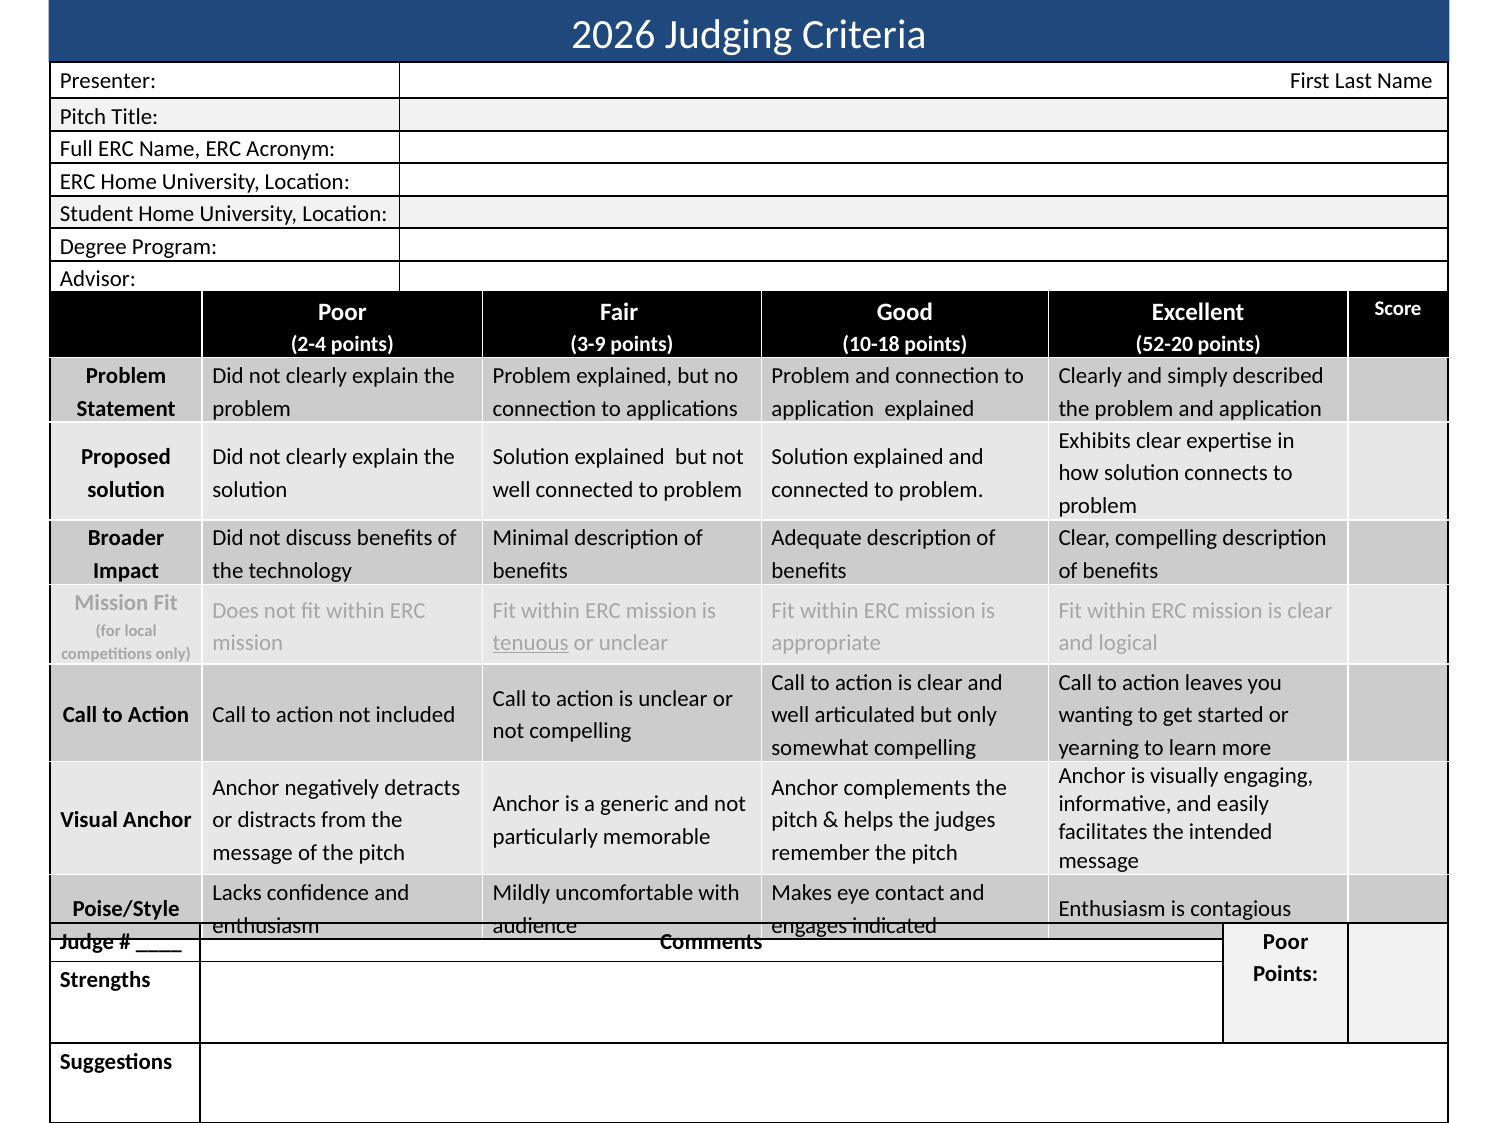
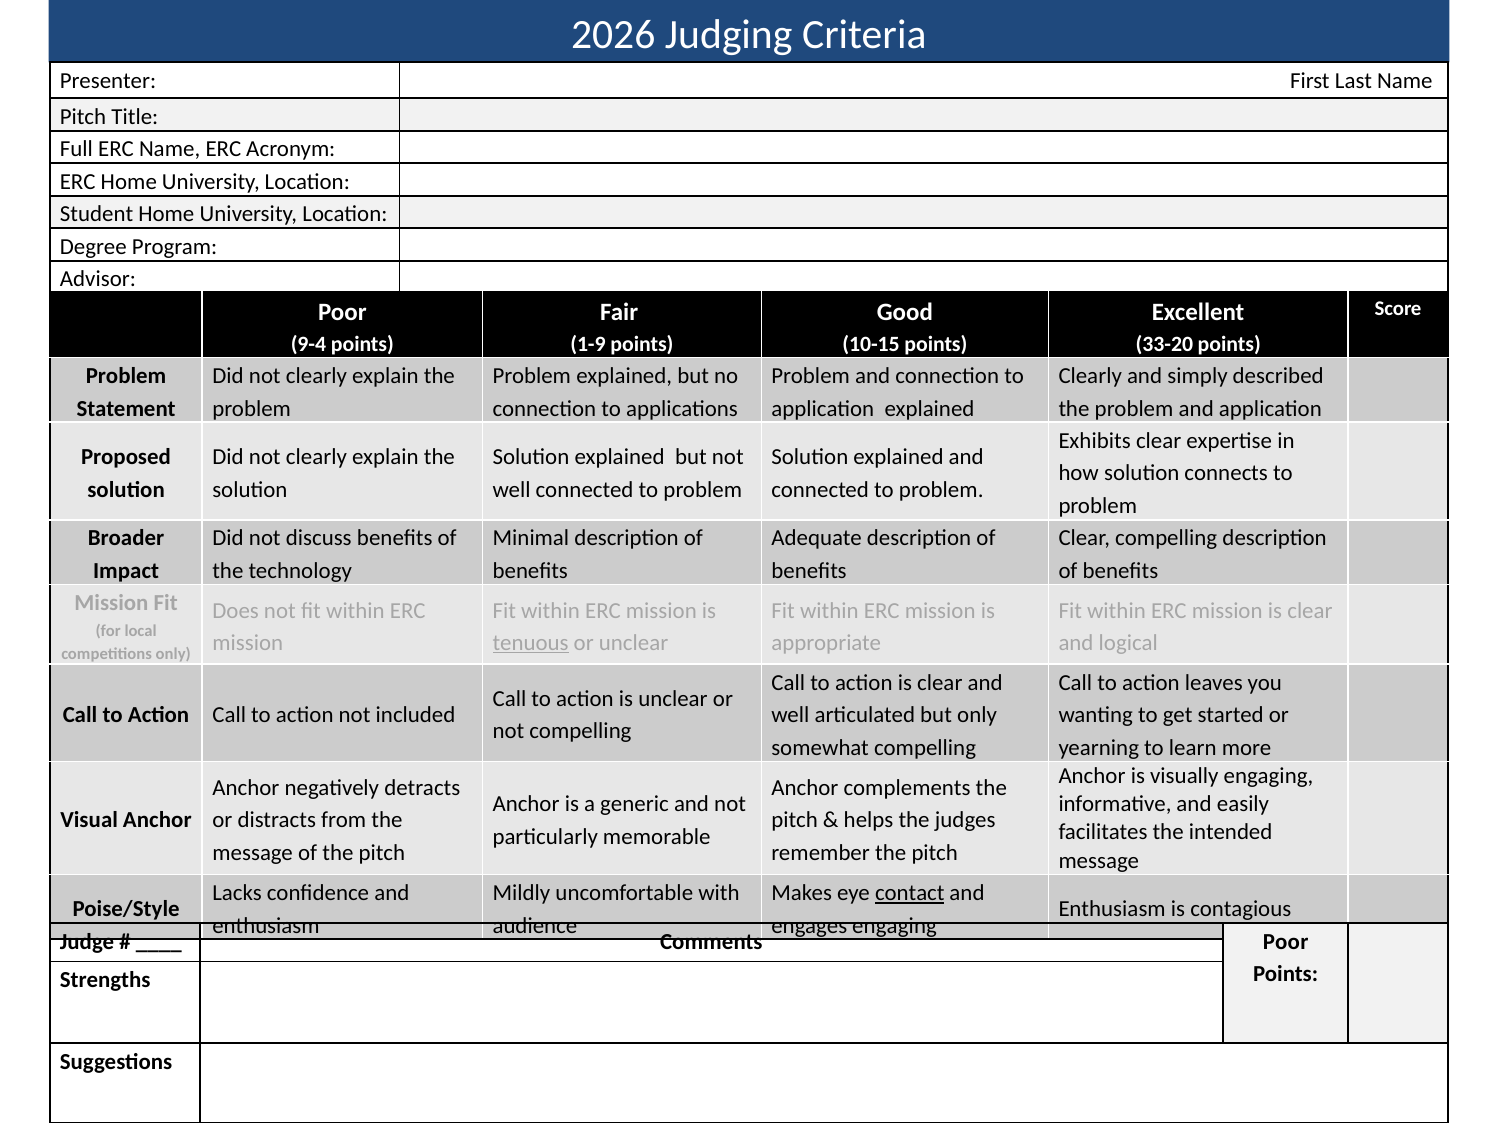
2-4: 2-4 -> 9-4 (308, 345)
3-9: 3-9 -> 1-9 (588, 345)
10-18: 10-18 -> 10-15 (871, 345)
52-20: 52-20 -> 33-20 (1164, 345)
contact underline: none -> present (910, 893)
engages indicated: indicated -> engaging (895, 926)
